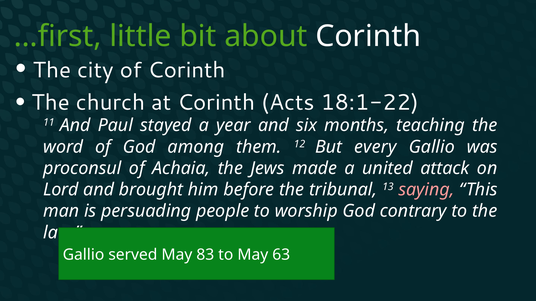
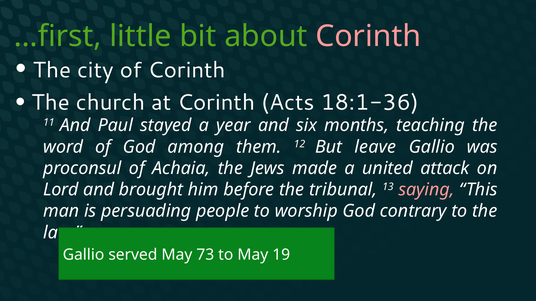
Corinth colour: white -> pink (368, 36)
18:1-22: 18:1-22 -> 18:1-36 (370, 103)
every: every -> leave (375, 147)
83: 83 -> 73 (205, 255)
63: 63 -> 19 (281, 255)
